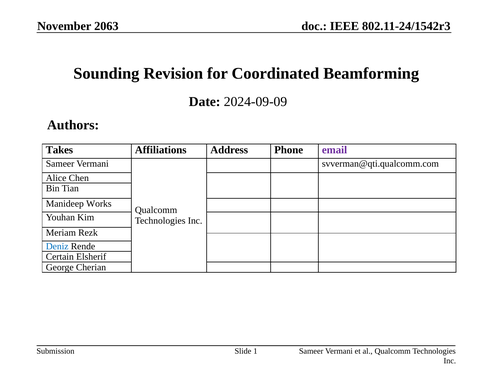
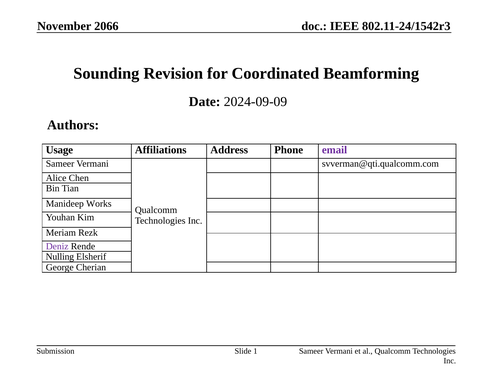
2063: 2063 -> 2066 (106, 26)
Takes: Takes -> Usage (59, 150)
Deniz colour: blue -> purple (57, 246)
Certain: Certain -> Nulling (60, 257)
